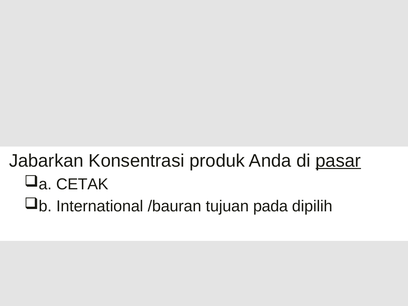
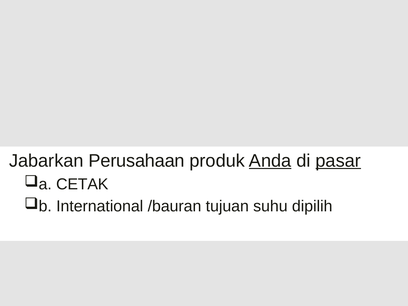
Konsentrasi: Konsentrasi -> Perusahaan (137, 161)
Anda underline: none -> present (270, 161)
pada: pada -> suhu (270, 206)
